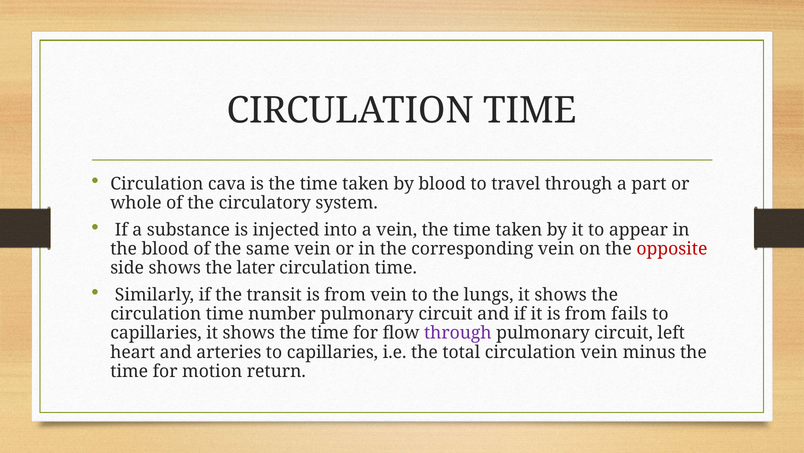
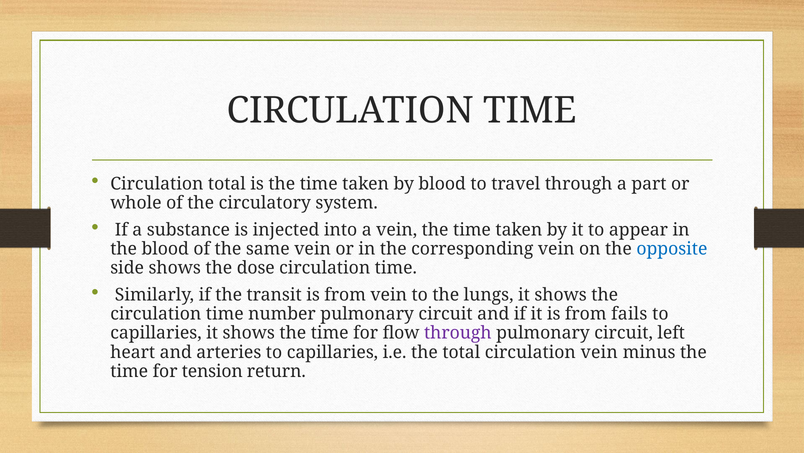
Circulation cava: cava -> total (227, 183)
opposite colour: red -> blue (672, 249)
later: later -> dose (256, 268)
motion: motion -> tension (212, 371)
